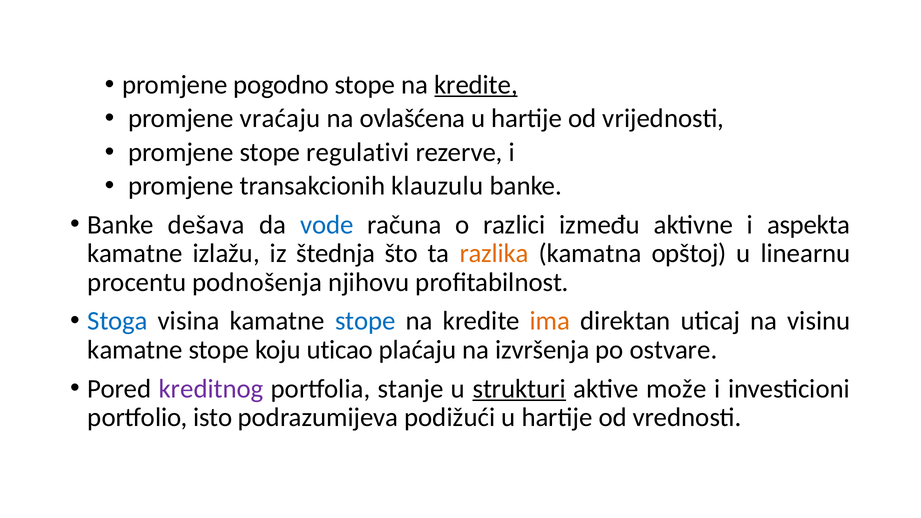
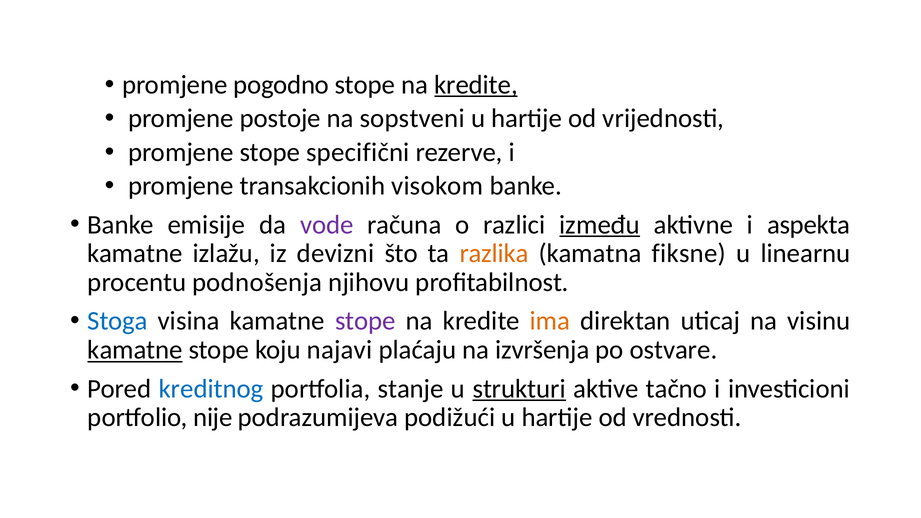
vraćaju: vraćaju -> postoje (280, 119)
ovlašćena: ovlašćena -> sopstveni (412, 119)
regulativi: regulativi -> specifični (358, 152)
klauzulu: klauzulu -> visokom (437, 186)
dešava: dešava -> emisije (206, 225)
vode colour: blue -> purple (327, 225)
između underline: none -> present (600, 225)
štednja: štednja -> devizni (336, 254)
opštoj: opštoj -> fiksne (689, 254)
stope colour: blue -> purple (365, 321)
kamatne underline: none -> present (135, 350)
uticao: uticao -> najavi (340, 350)
kreditnog colour: purple -> blue (211, 389)
može: može -> tačno (676, 389)
isto: isto -> nije (213, 418)
